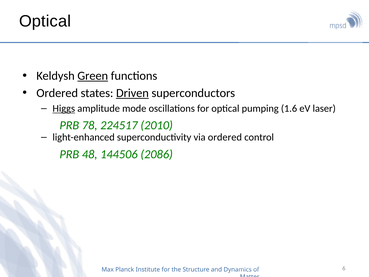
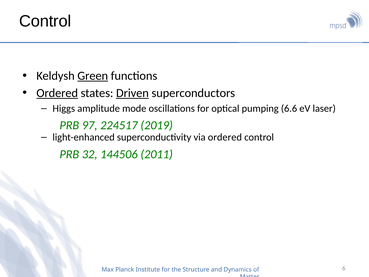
Optical: Optical -> Control (45, 21)
Ordered underline: none -> present (57, 93)
Higgs underline: present -> none (64, 108)
1.6: 1.6 -> 6.6 (289, 108)
78: 78 -> 97 (90, 125)
2010: 2010 -> 2019 (157, 125)
48: 48 -> 32 (90, 154)
2086: 2086 -> 2011 (157, 154)
